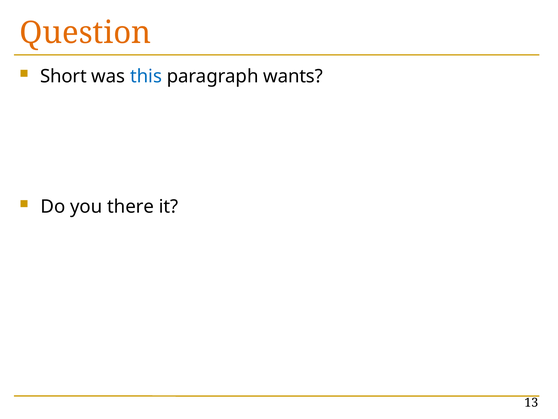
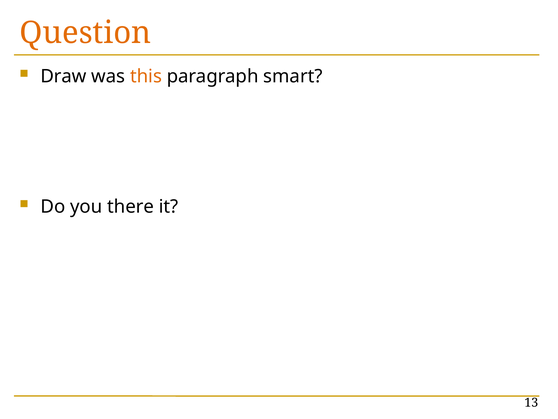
Short: Short -> Draw (63, 76)
this colour: blue -> orange (146, 76)
wants: wants -> smart (293, 76)
